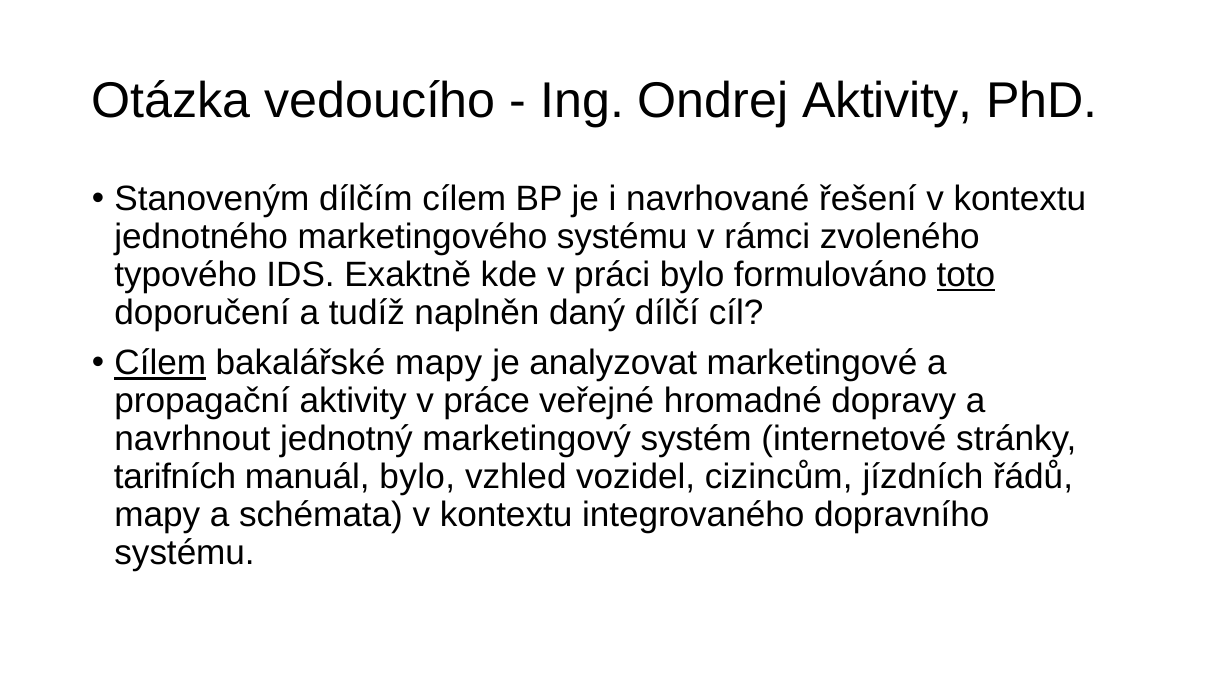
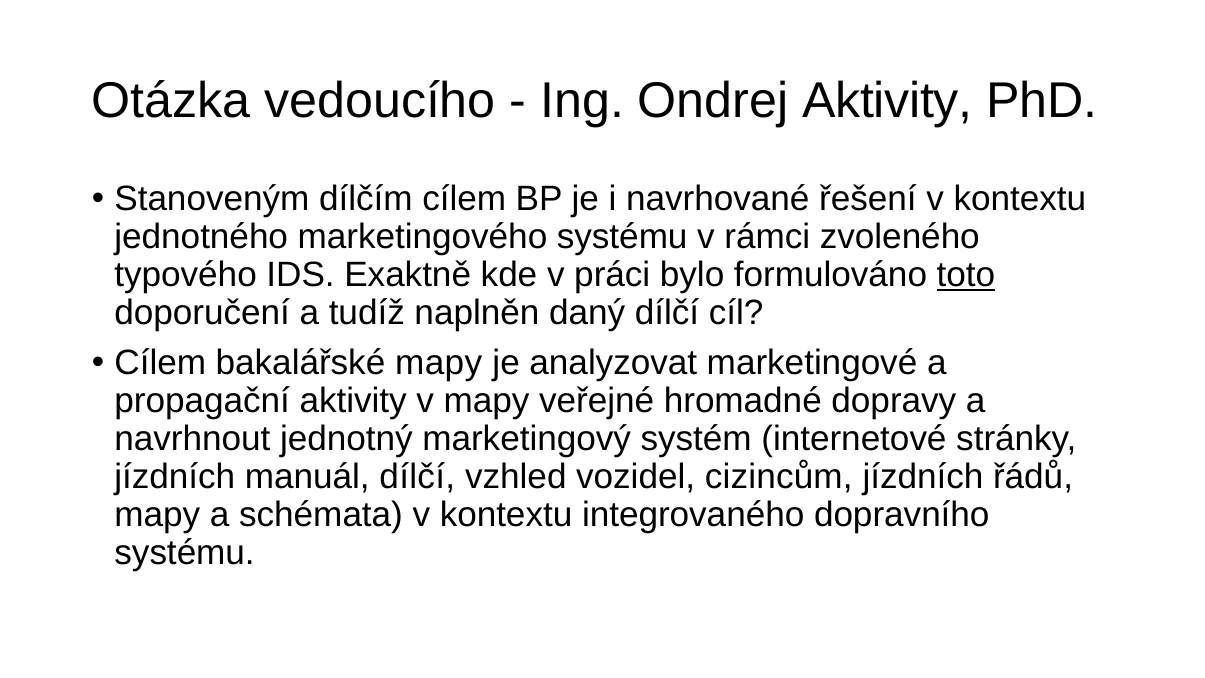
Cílem underline: present -> none (160, 363)
v práce: práce -> mapy (487, 401)
tarifních: tarifních -> jízdních (175, 477)
manuál bylo: bylo -> dílčí (417, 477)
